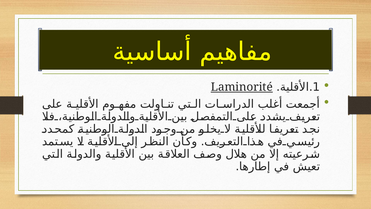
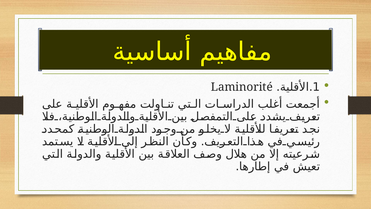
Laminorité underline: present -> none (242, 87)
